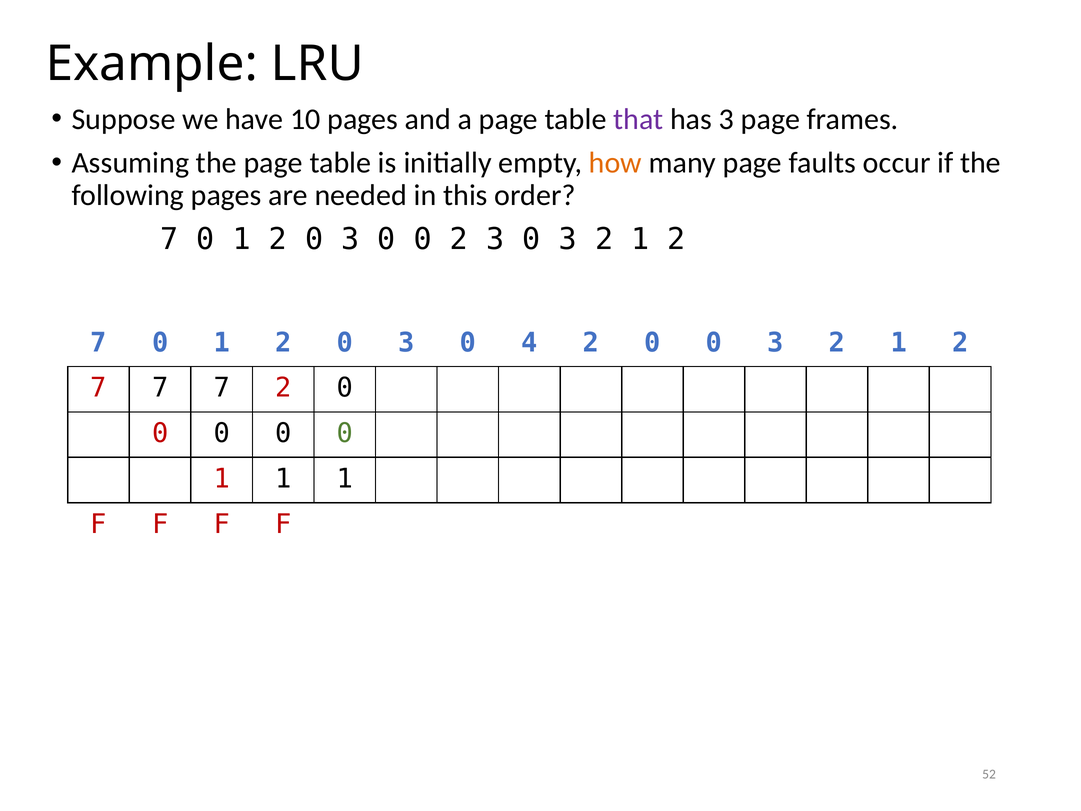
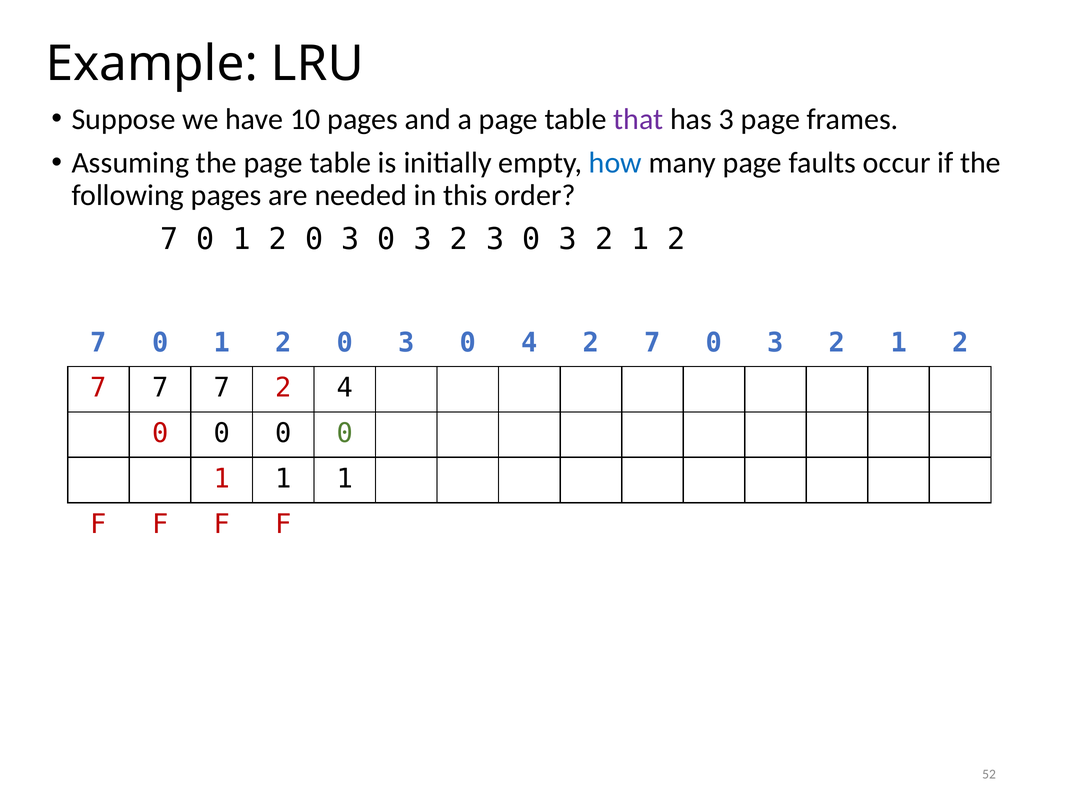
how colour: orange -> blue (615, 163)
0 3 0 0: 0 -> 3 (423, 239)
4 2 0: 0 -> 7 (652, 342)
7 2 0: 0 -> 4 (345, 388)
